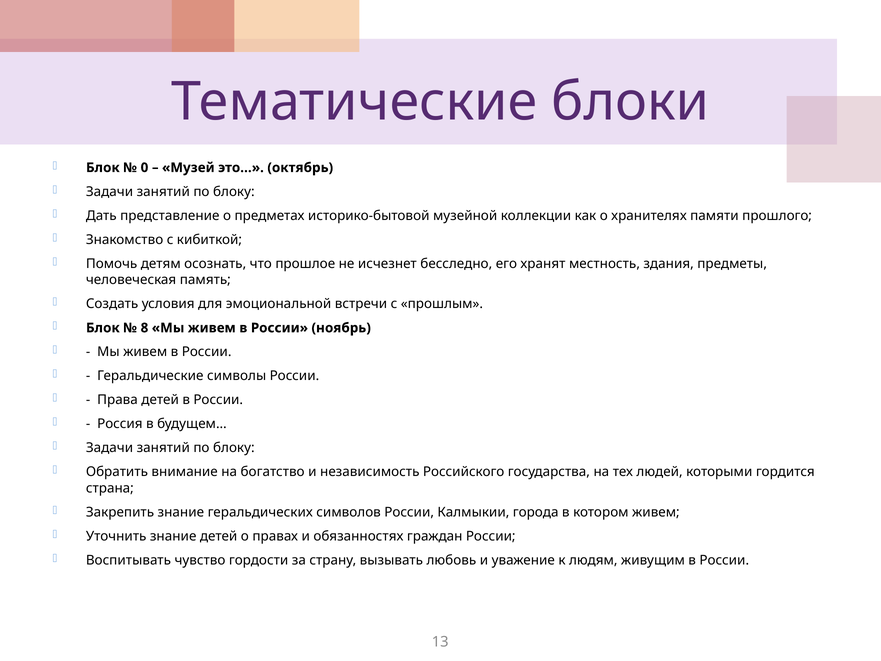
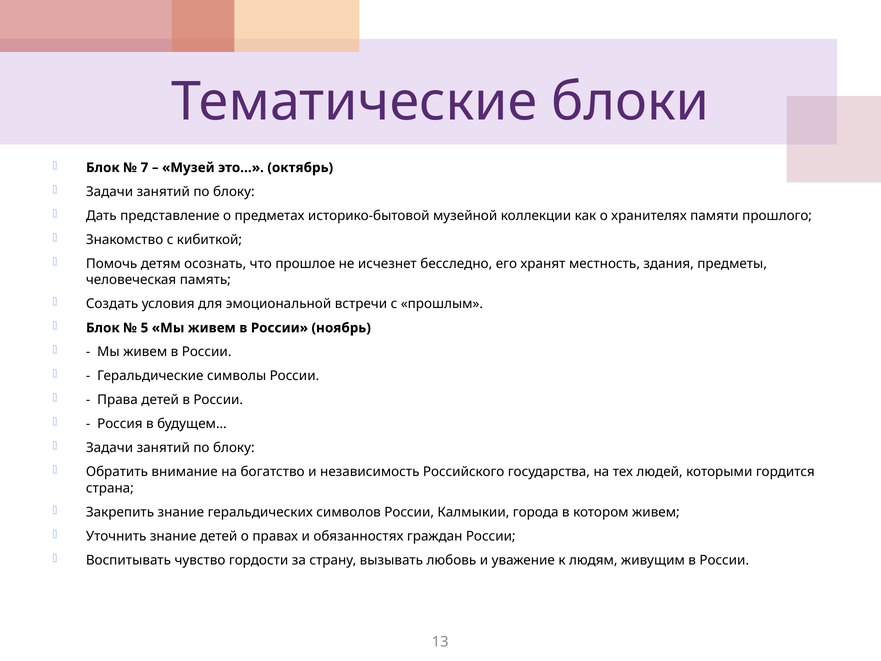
0: 0 -> 7 (144, 168)
8: 8 -> 5 (144, 328)
